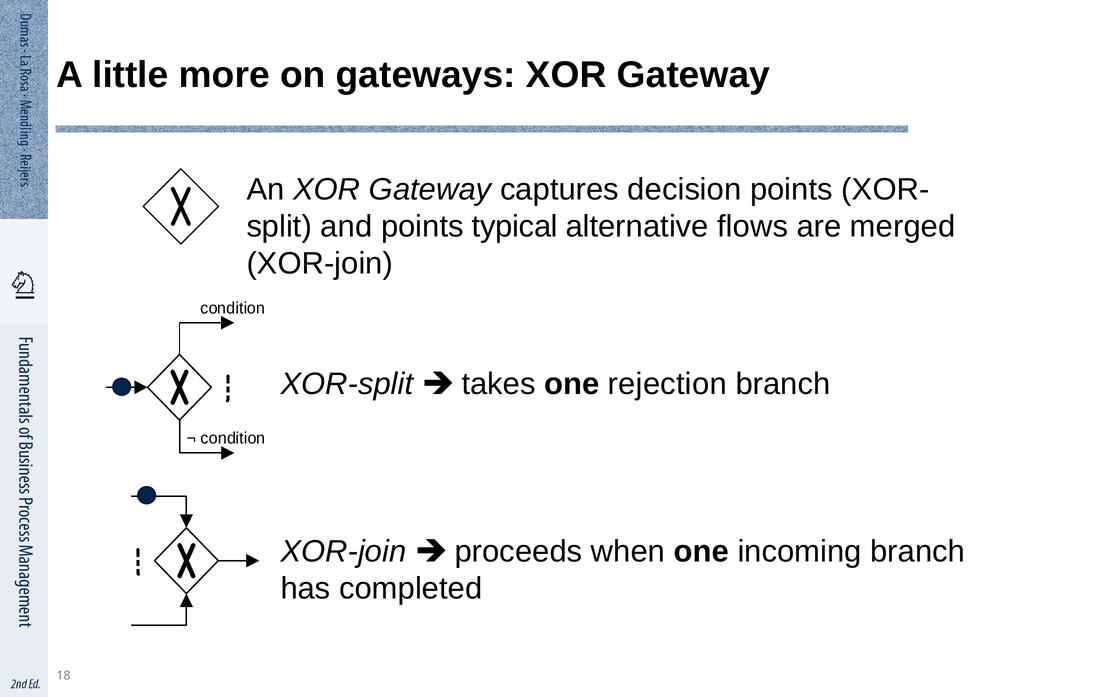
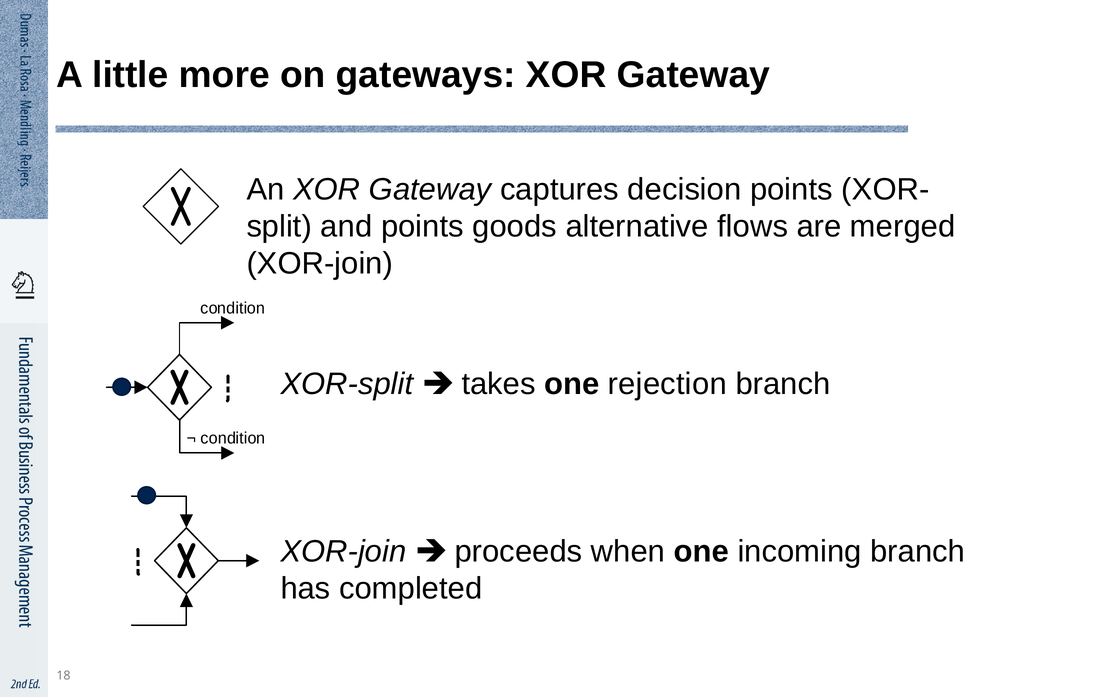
typical: typical -> goods (515, 227)
